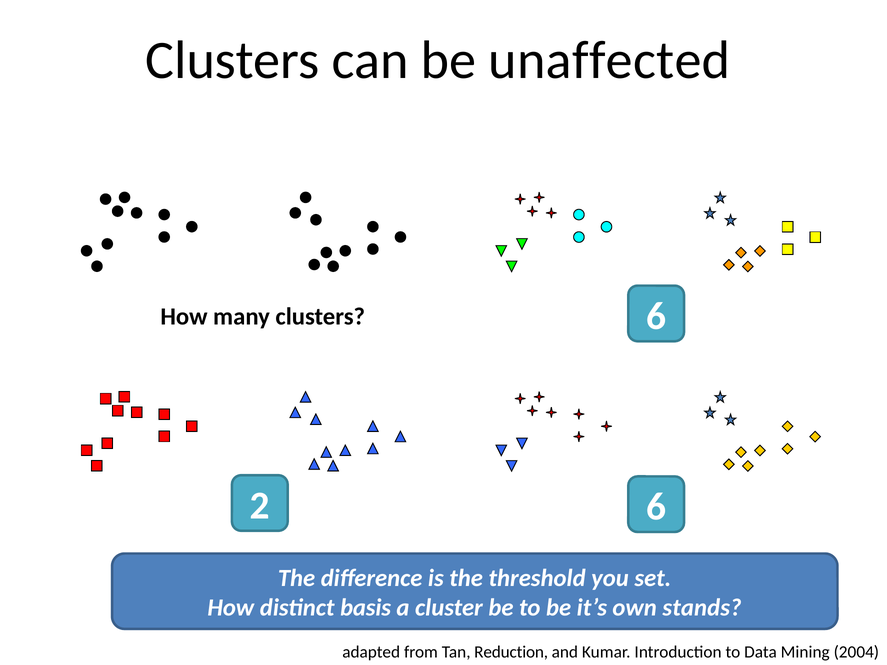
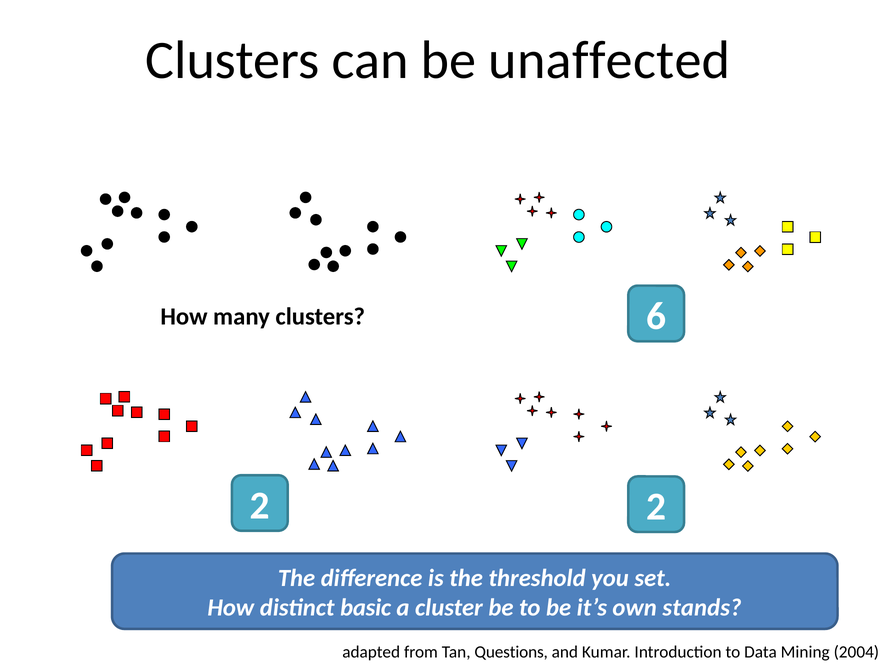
2 6: 6 -> 2 (656, 507)
basis: basis -> basic (366, 608)
Reduction: Reduction -> Questions (511, 652)
